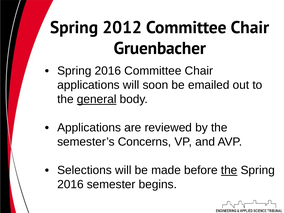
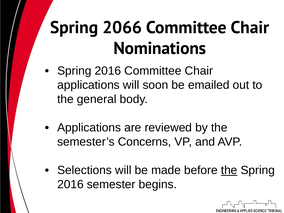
2012: 2012 -> 2066 (122, 27)
Gruenbacher: Gruenbacher -> Nominations (160, 48)
general underline: present -> none (97, 99)
